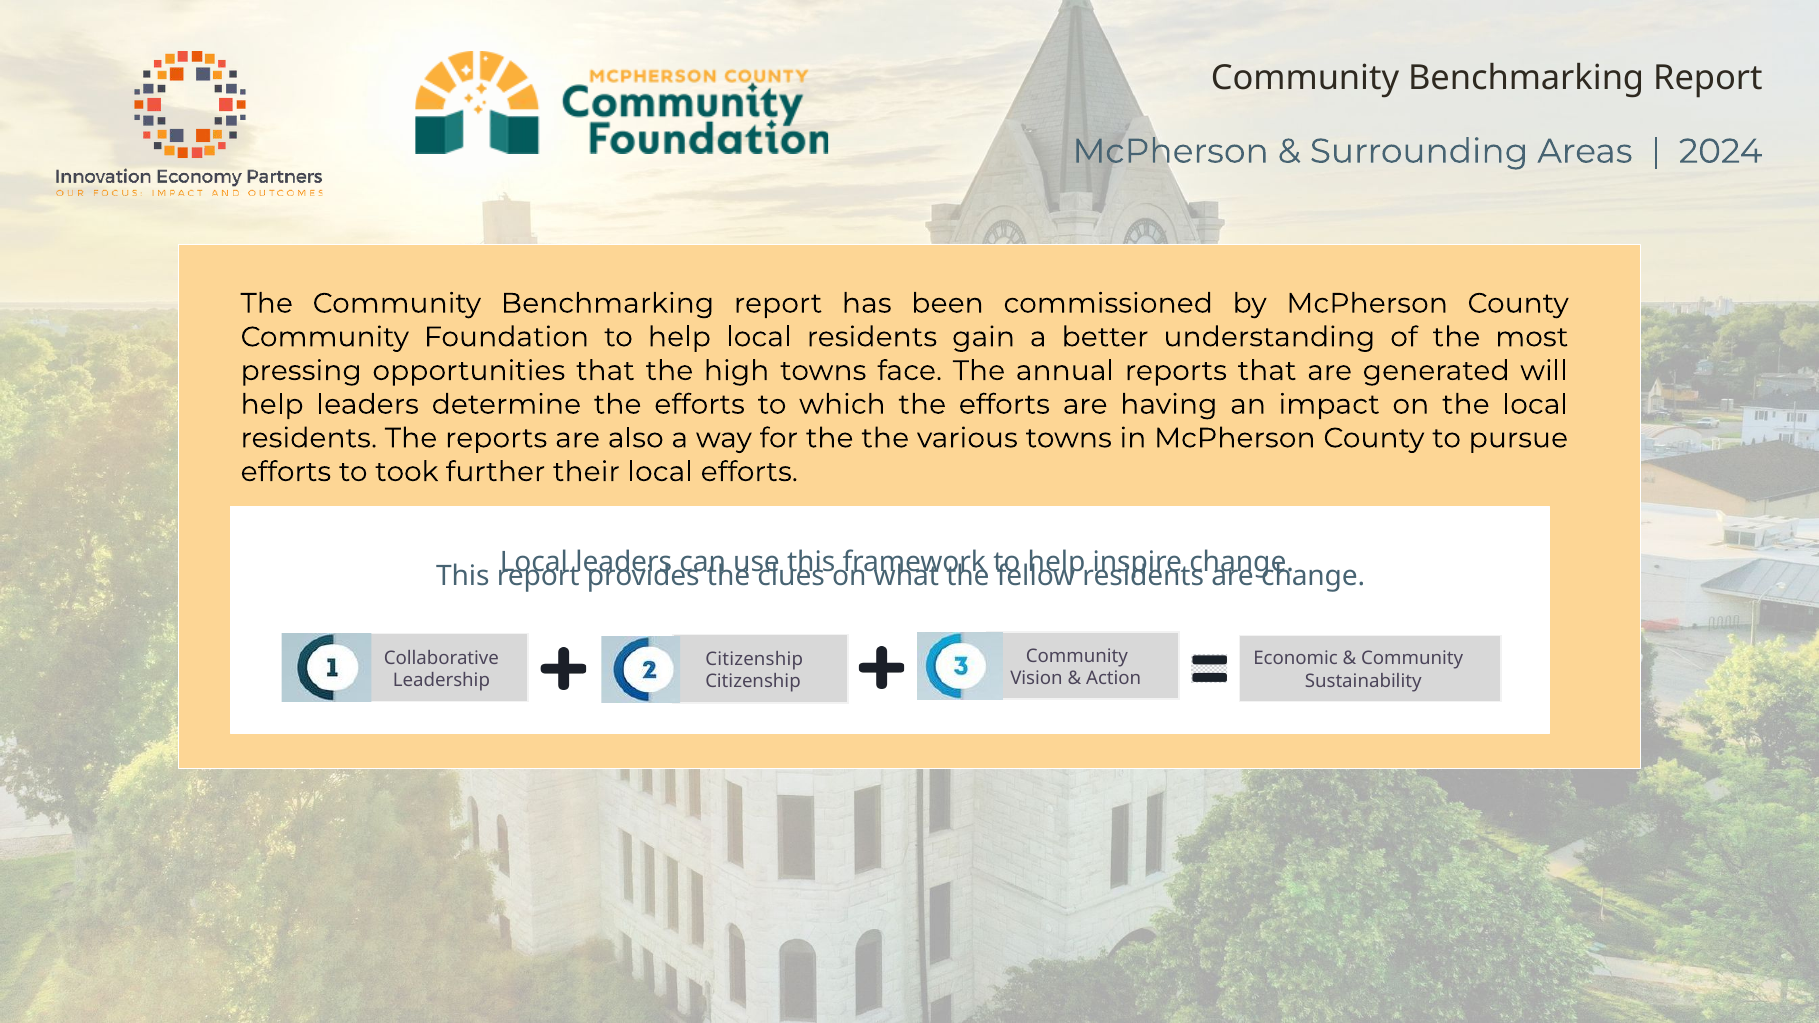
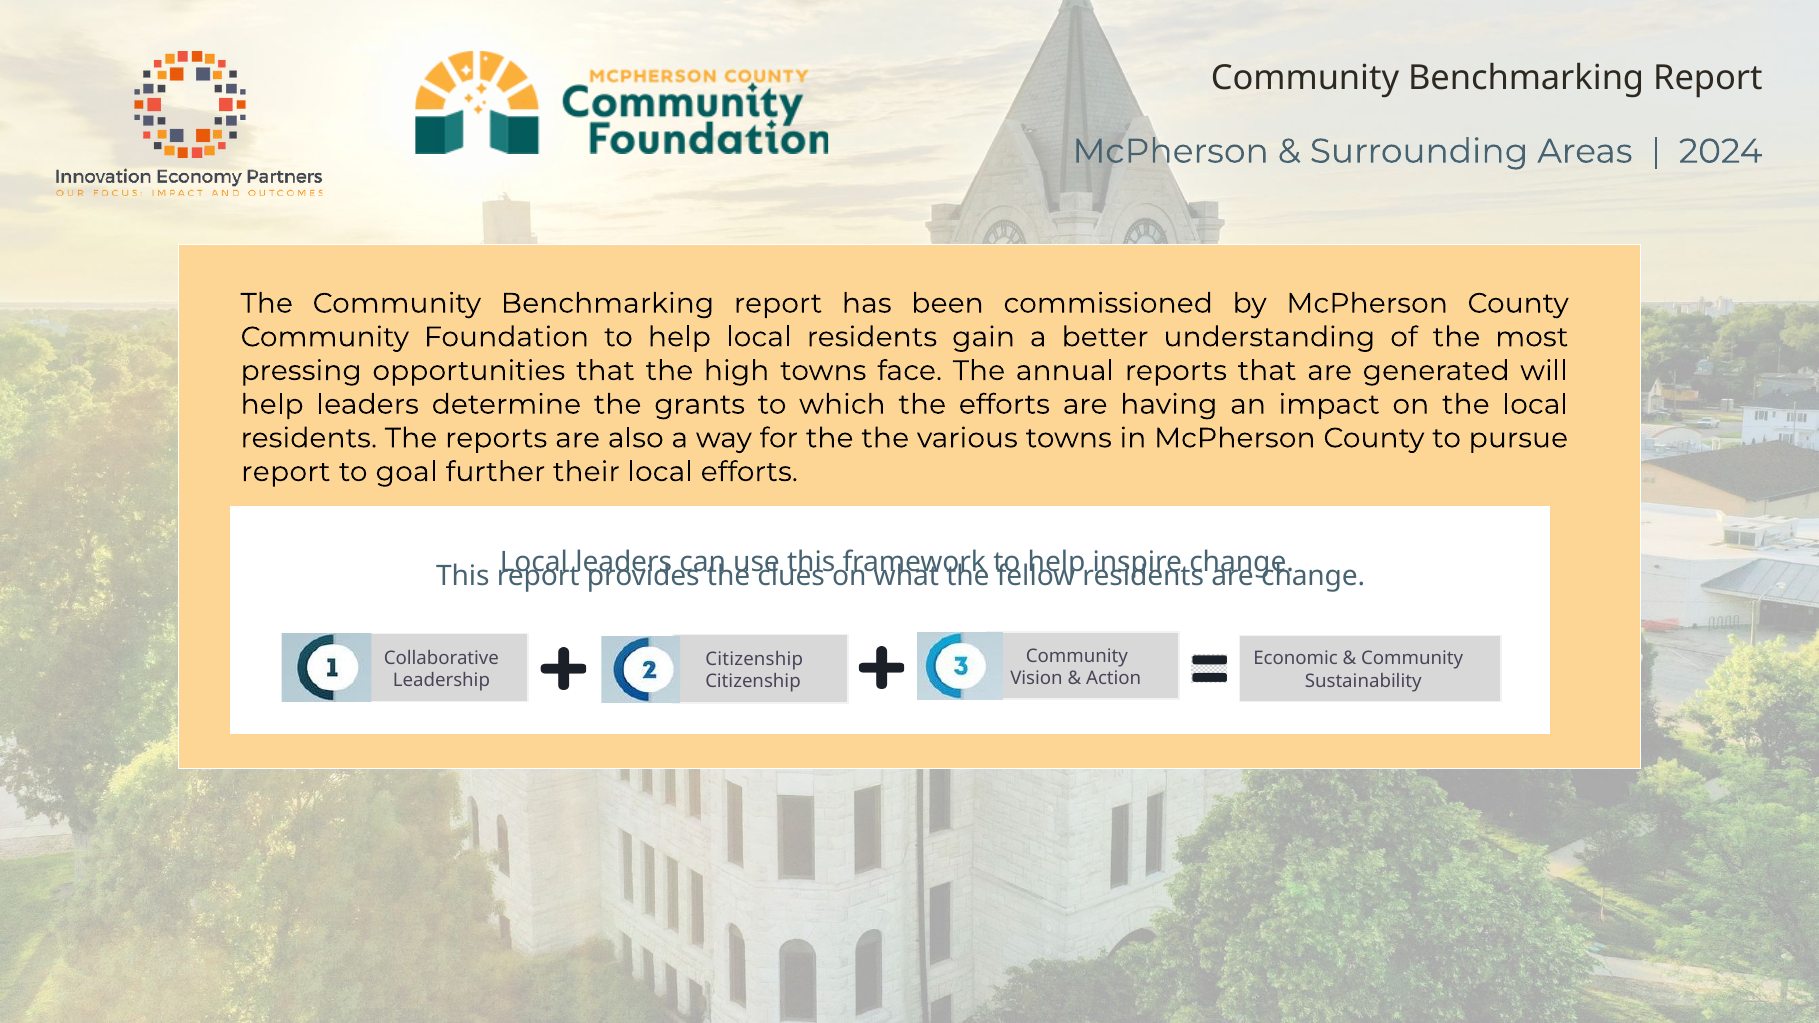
determine the efforts: efforts -> grants (700, 405)
efforts: efforts -> report (286, 472)
took: took -> goal (407, 472)
